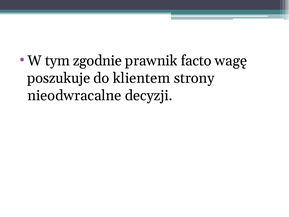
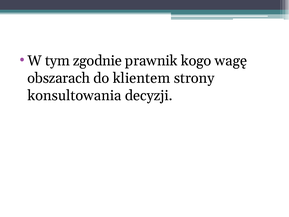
facto: facto -> kogo (196, 61)
poszukuje: poszukuje -> obszarach (59, 78)
nieodwracalne: nieodwracalne -> konsultowania (74, 95)
